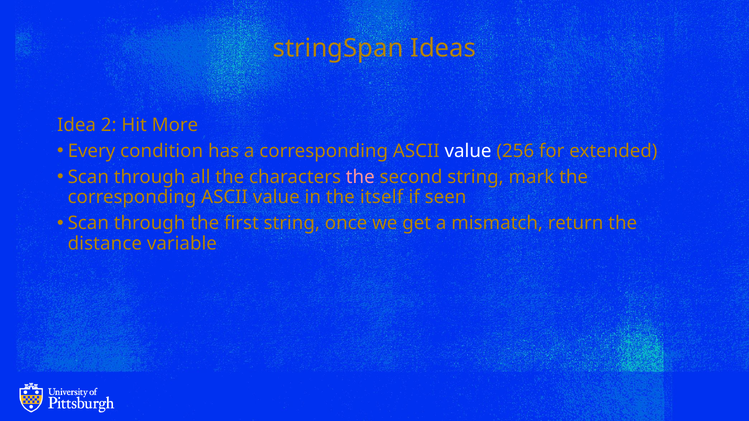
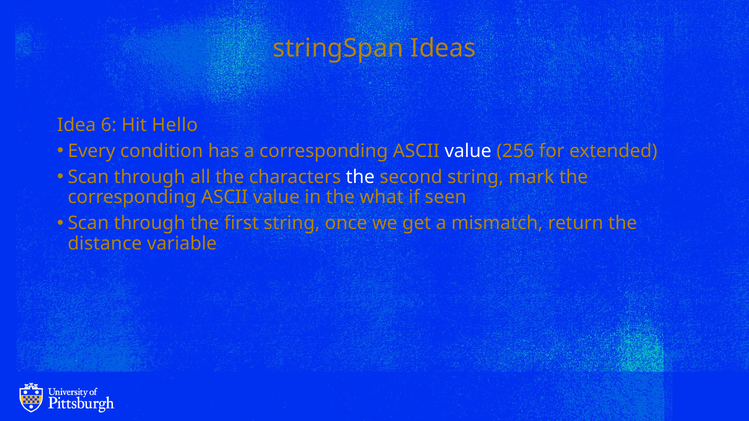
2: 2 -> 6 (109, 125)
More: More -> Hello (175, 125)
the colour: pink -> white (360, 177)
itself: itself -> what (382, 197)
